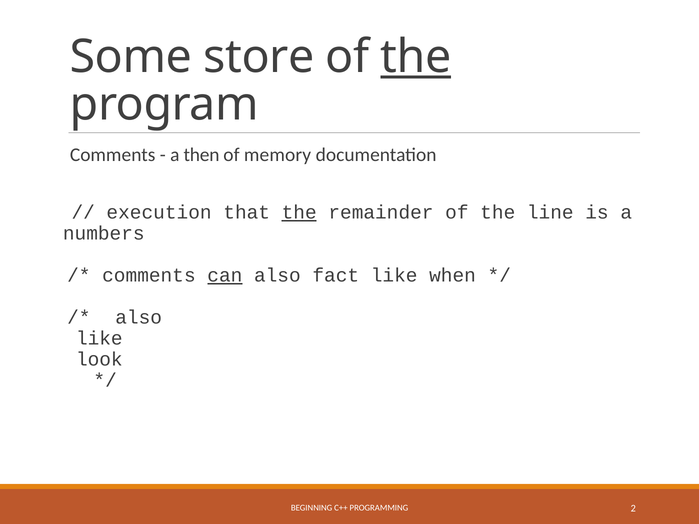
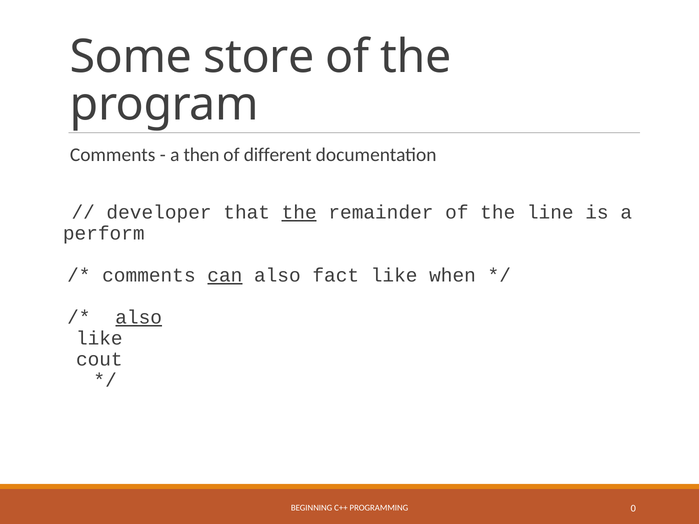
the underline: present -> none (416, 57)
memory: memory -> different (278, 155)
execution: execution -> developer (159, 213)
numbers: numbers -> perform (104, 234)
also underline: none -> present (139, 318)
look: look -> cout (99, 360)
2: 2 -> 0 (633, 508)
